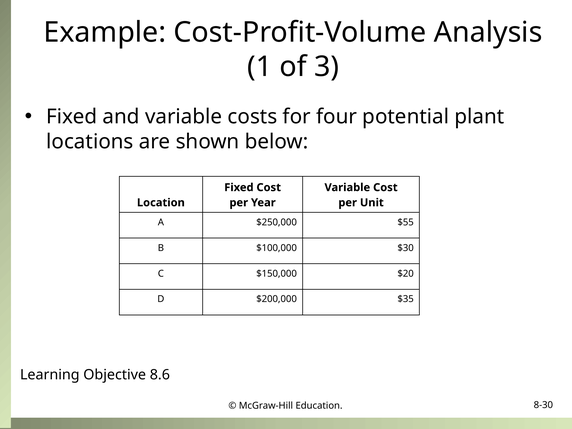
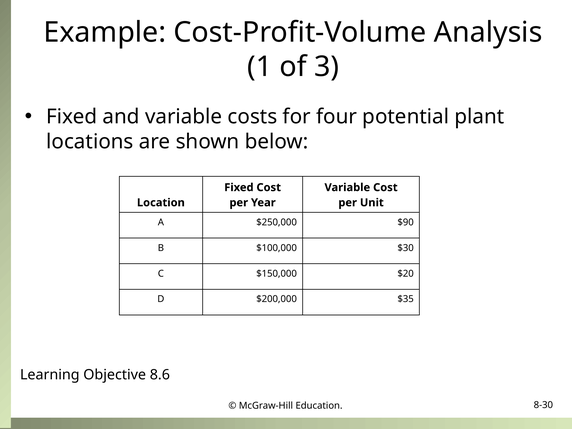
$55: $55 -> $90 (406, 222)
